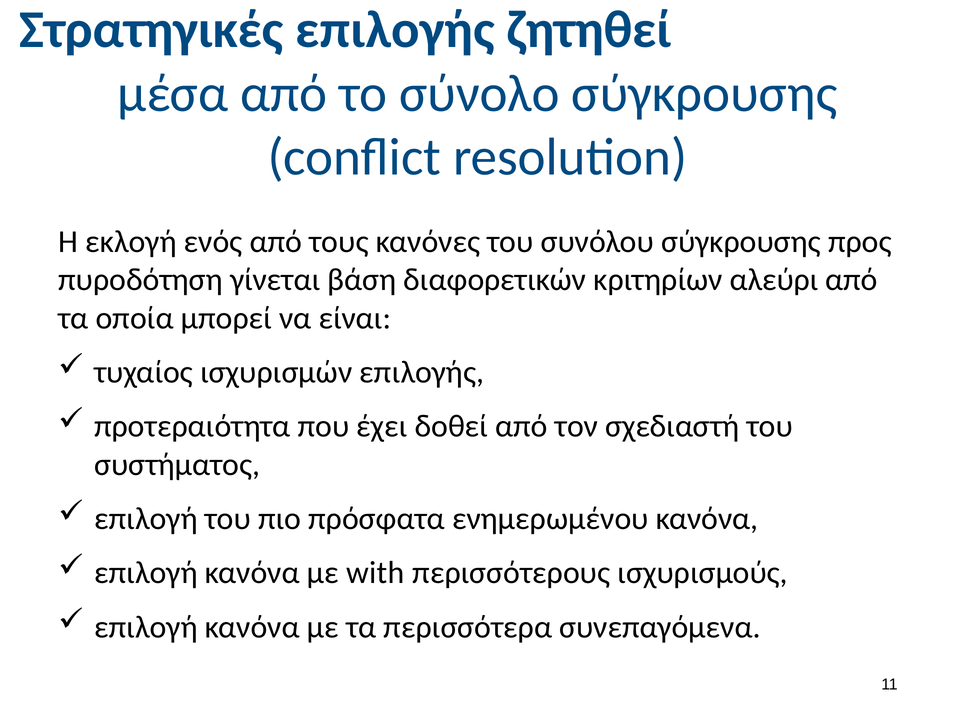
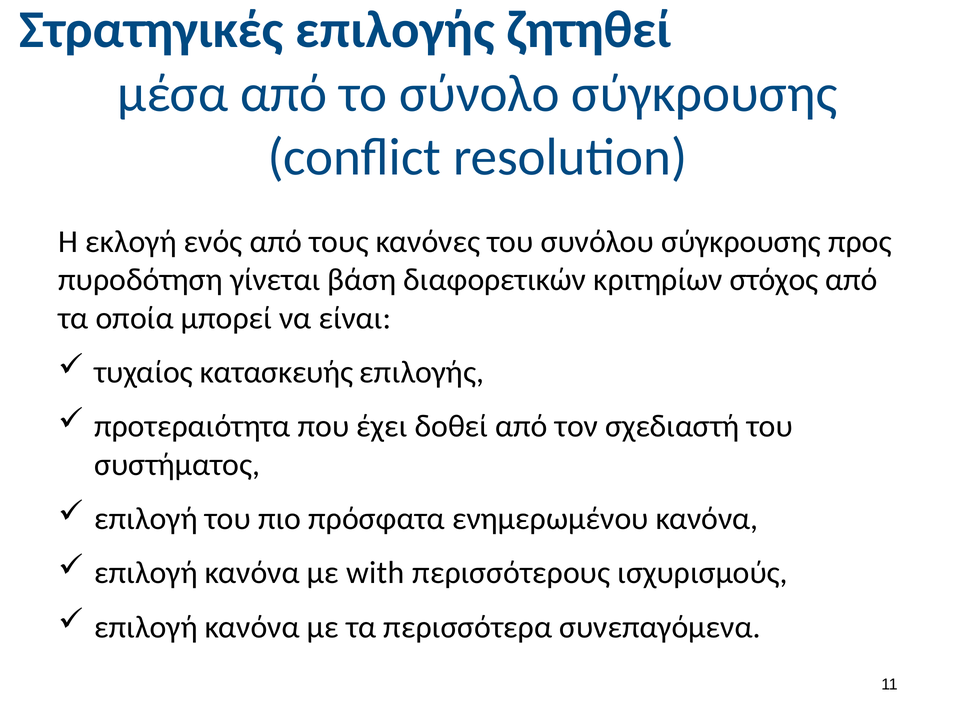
αλεύρι: αλεύρι -> στόχος (774, 280)
ισχυρισμών: ισχυρισμών -> κατασκευής (276, 372)
